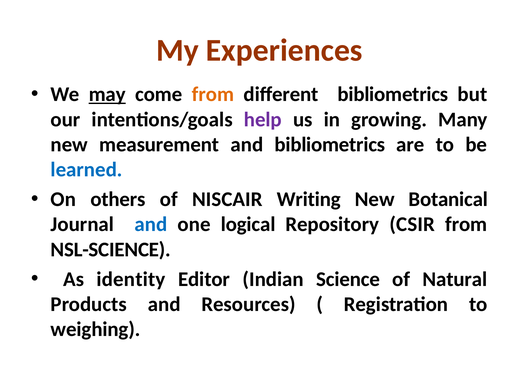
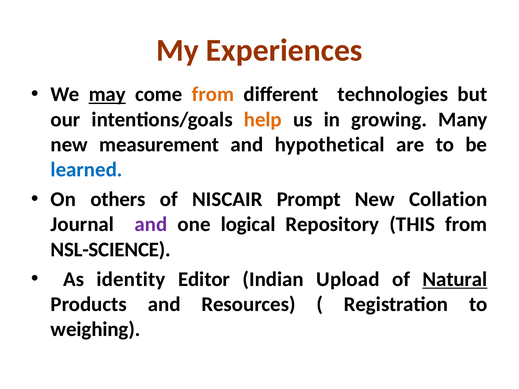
different bibliometrics: bibliometrics -> technologies (393, 94)
help colour: purple -> orange (263, 120)
and bibliometrics: bibliometrics -> hypothetical (330, 145)
Writing: Writing -> Prompt (309, 199)
Botanical: Botanical -> Collation (448, 199)
and colour: blue -> purple (151, 225)
CSIR: CSIR -> THIS (412, 225)
Science: Science -> Upload (348, 279)
Natural underline: none -> present (455, 279)
